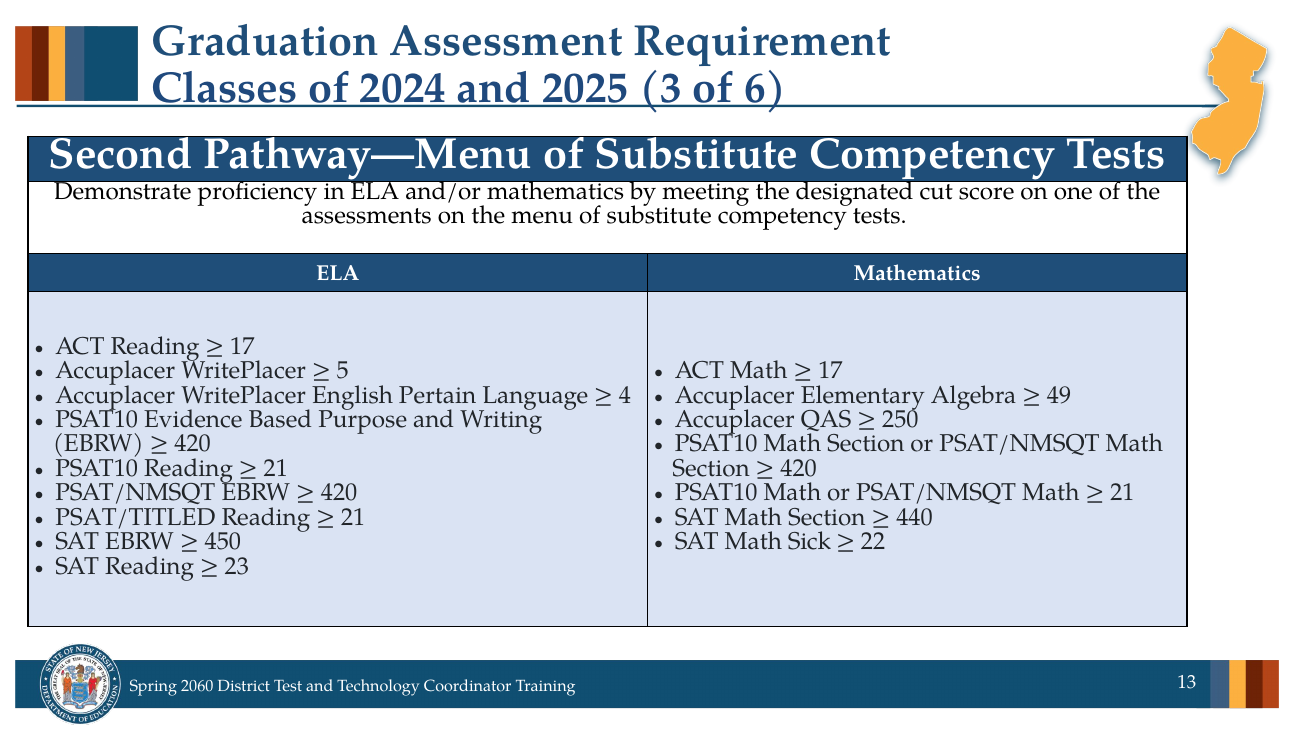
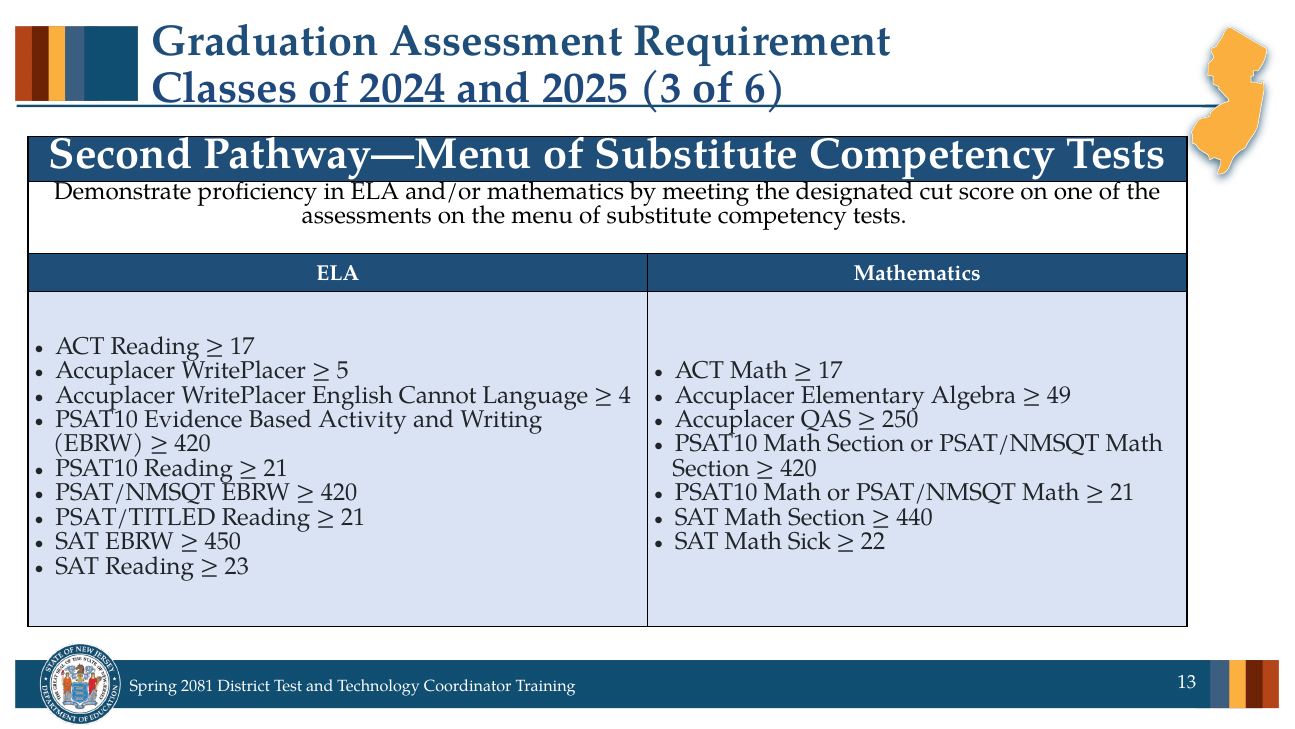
Pertain: Pertain -> Cannot (438, 395)
Purpose: Purpose -> Activity (363, 419)
2060: 2060 -> 2081 (197, 686)
